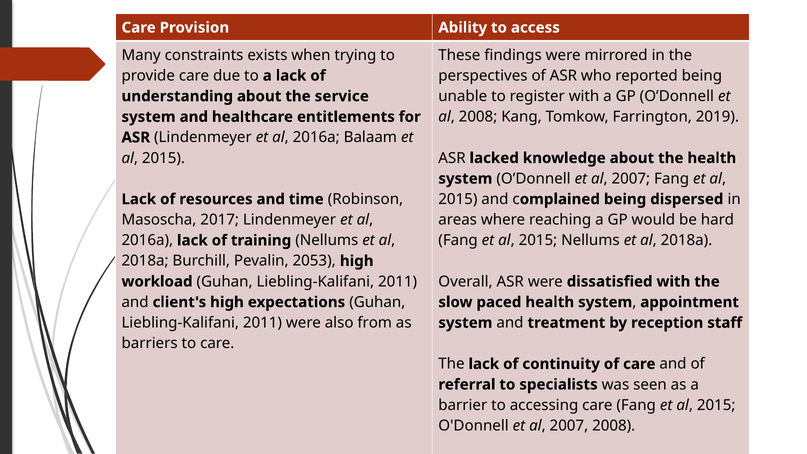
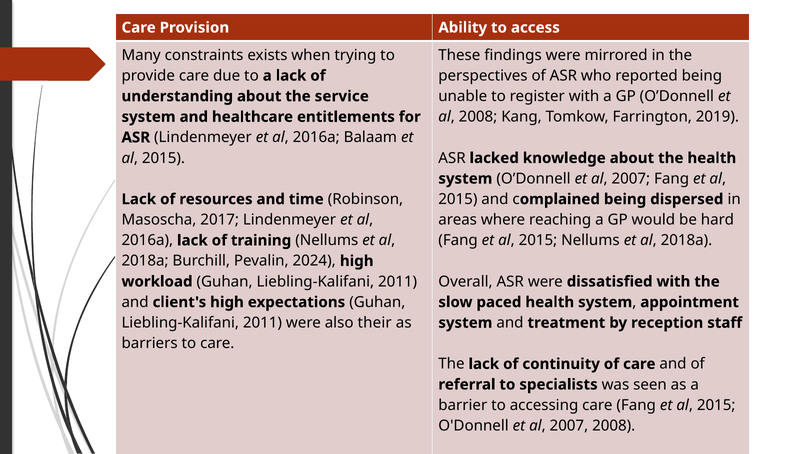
2053: 2053 -> 2024 (314, 261)
from: from -> their (375, 323)
